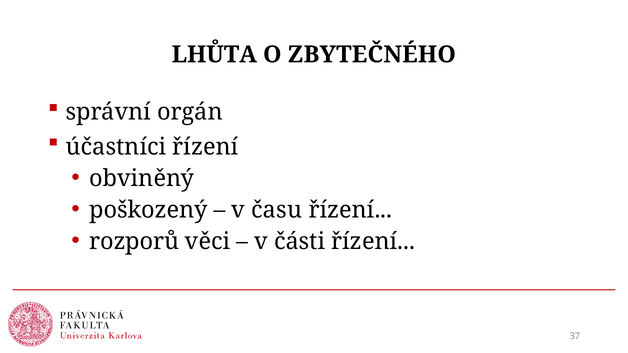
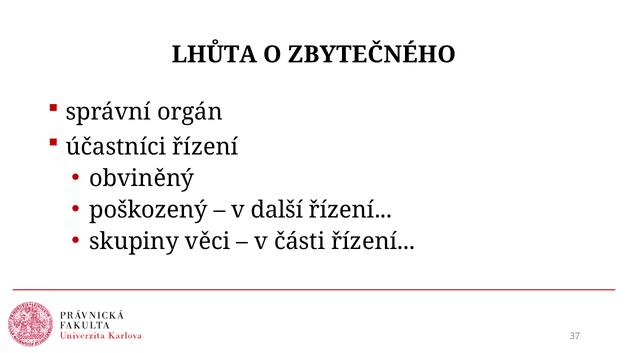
času: času -> další (277, 210)
rozporů: rozporů -> skupiny (134, 242)
